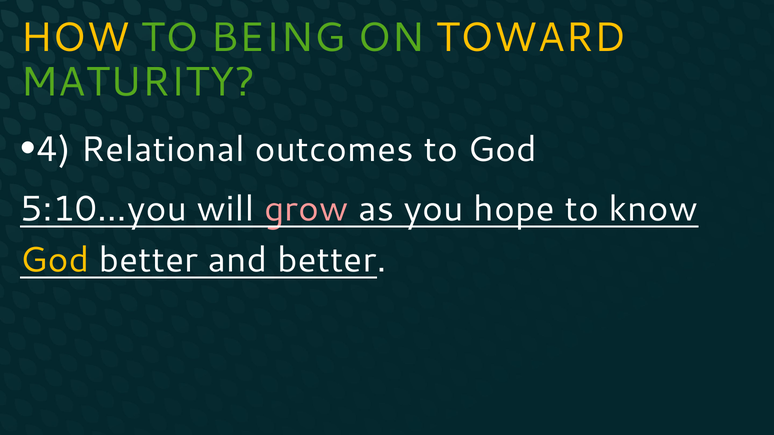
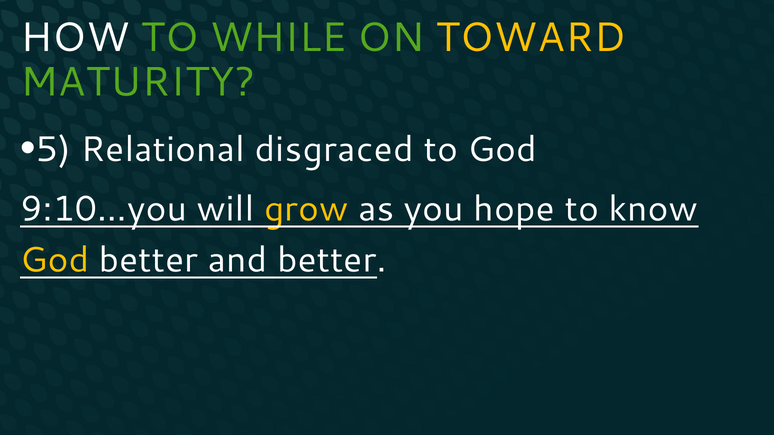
HOW colour: yellow -> white (75, 38)
BEING: BEING -> WHILE (278, 38)
4: 4 -> 5 (53, 150)
outcomes: outcomes -> disgraced (334, 150)
5:10…you: 5:10…you -> 9:10…you (104, 209)
grow colour: pink -> yellow (306, 209)
